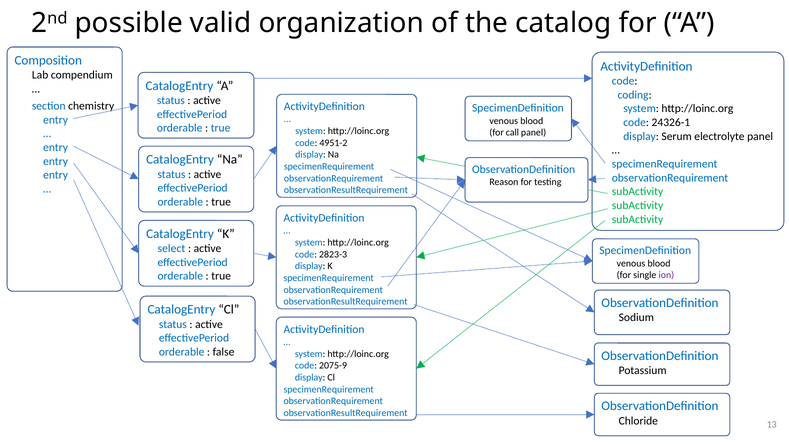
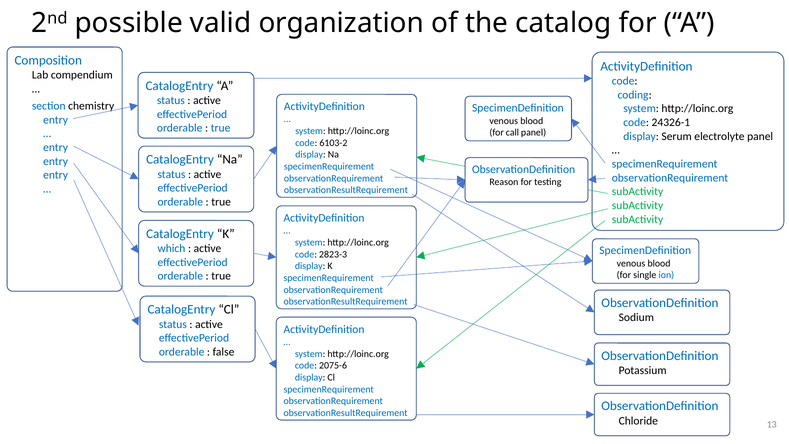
4951-2: 4951-2 -> 6103-2 (333, 143)
select: select -> which (171, 248)
ion colour: purple -> blue (666, 275)
2075-9: 2075-9 -> 2075-6 (333, 365)
